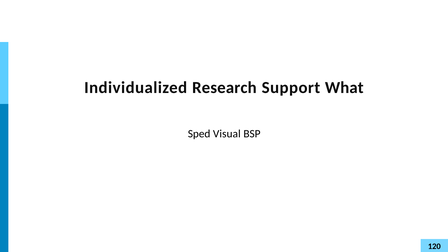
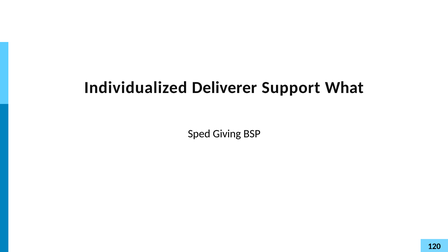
Research: Research -> Deliverer (224, 88)
Visual: Visual -> Giving (227, 134)
